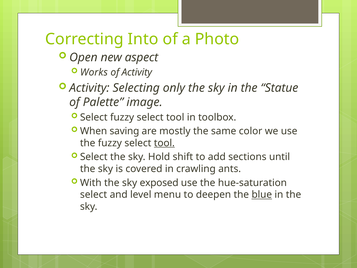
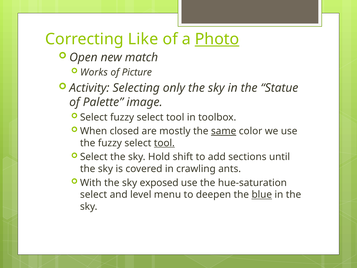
Into: Into -> Like (143, 39)
Photo underline: none -> present (217, 39)
aspect: aspect -> match (141, 57)
of Activity: Activity -> Picture (137, 72)
saving: saving -> closed (124, 131)
same underline: none -> present (224, 131)
